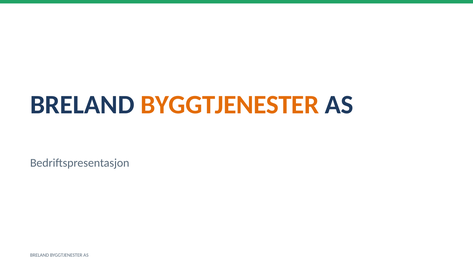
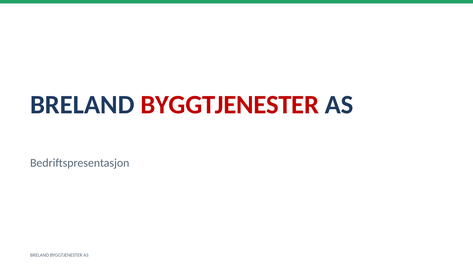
BYGGTJENESTER colour: orange -> red (230, 105)
